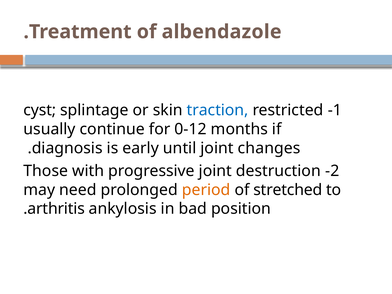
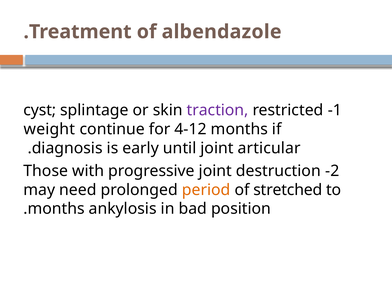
traction colour: blue -> purple (218, 110)
usually: usually -> weight (49, 129)
0-12: 0-12 -> 4-12 (191, 129)
changes: changes -> articular (269, 148)
arthritis: arthritis -> months (56, 209)
